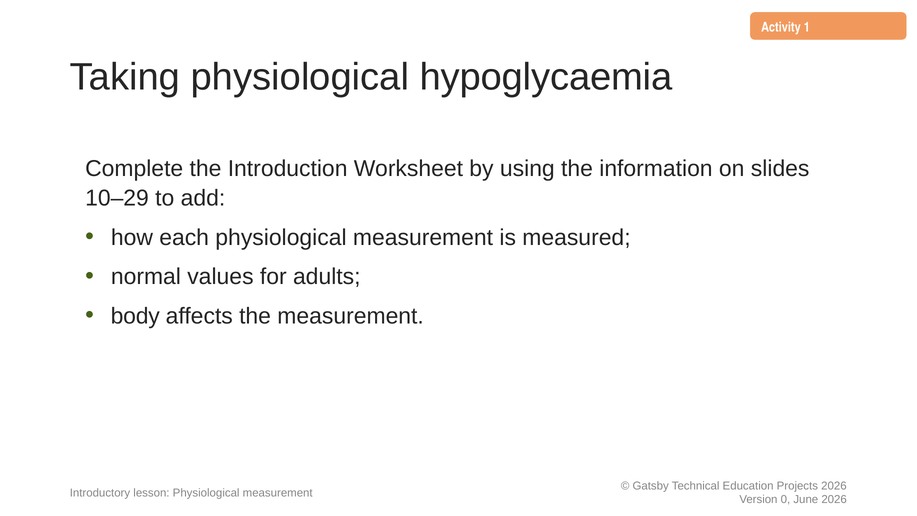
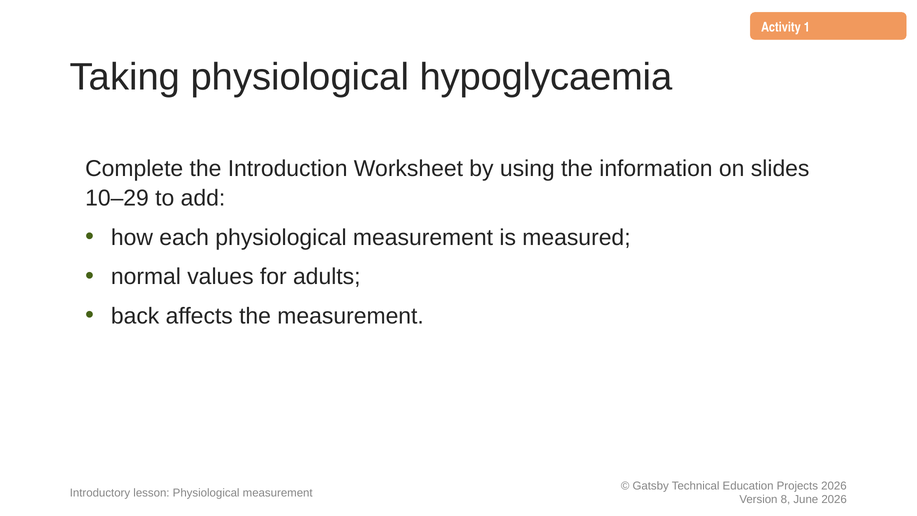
body: body -> back (135, 316)
0: 0 -> 8 (785, 499)
